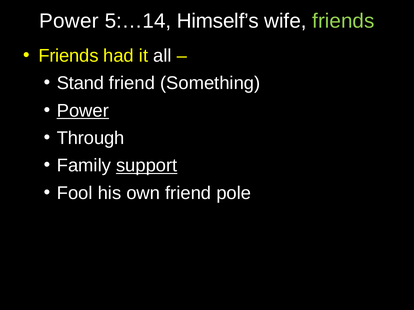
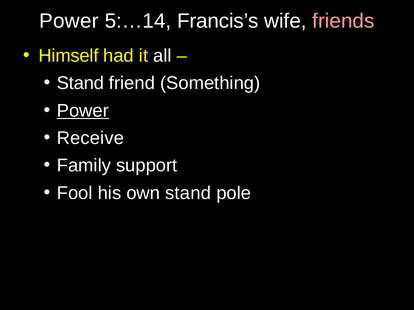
Himself’s: Himself’s -> Francis’s (218, 21)
friends colour: light green -> pink (343, 21)
Friends: Friends -> Himself (68, 56)
Through: Through -> Receive (90, 138)
support underline: present -> none (147, 166)
own friend: friend -> stand (188, 193)
